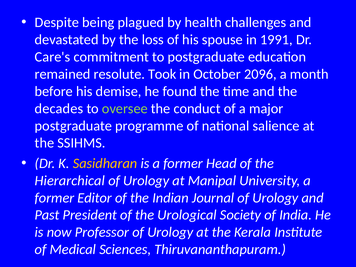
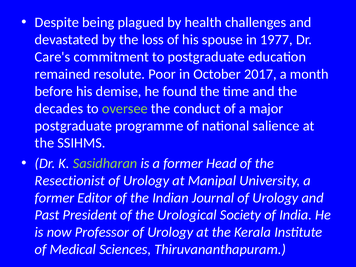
1991: 1991 -> 1977 (277, 40)
Took: Took -> Poor (162, 74)
2096: 2096 -> 2017 (260, 74)
Sasidharan colour: yellow -> light green (105, 163)
Hierarchical: Hierarchical -> Resectionist (70, 181)
